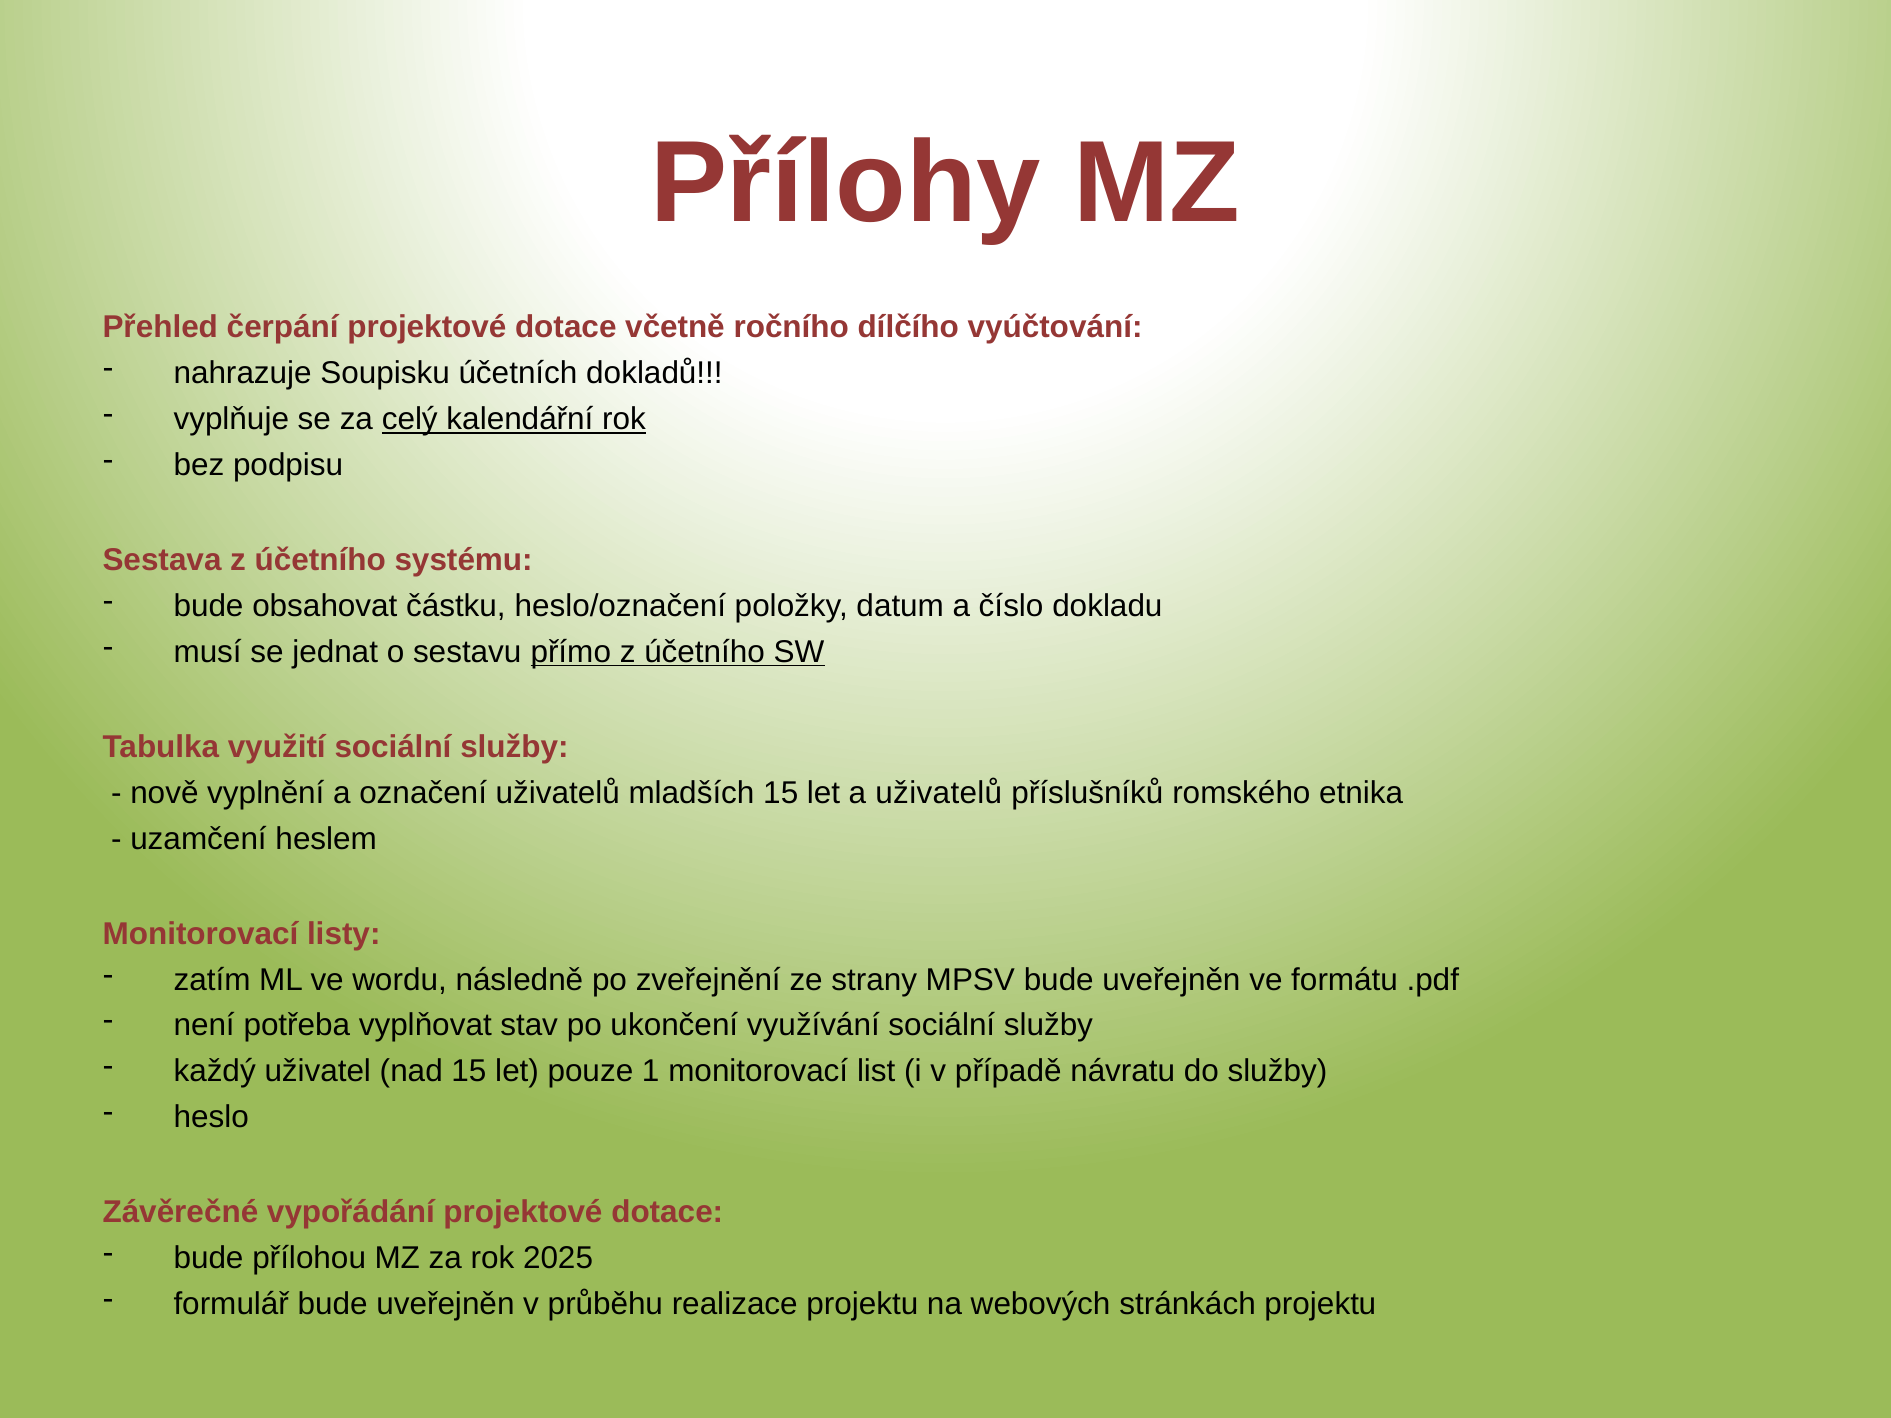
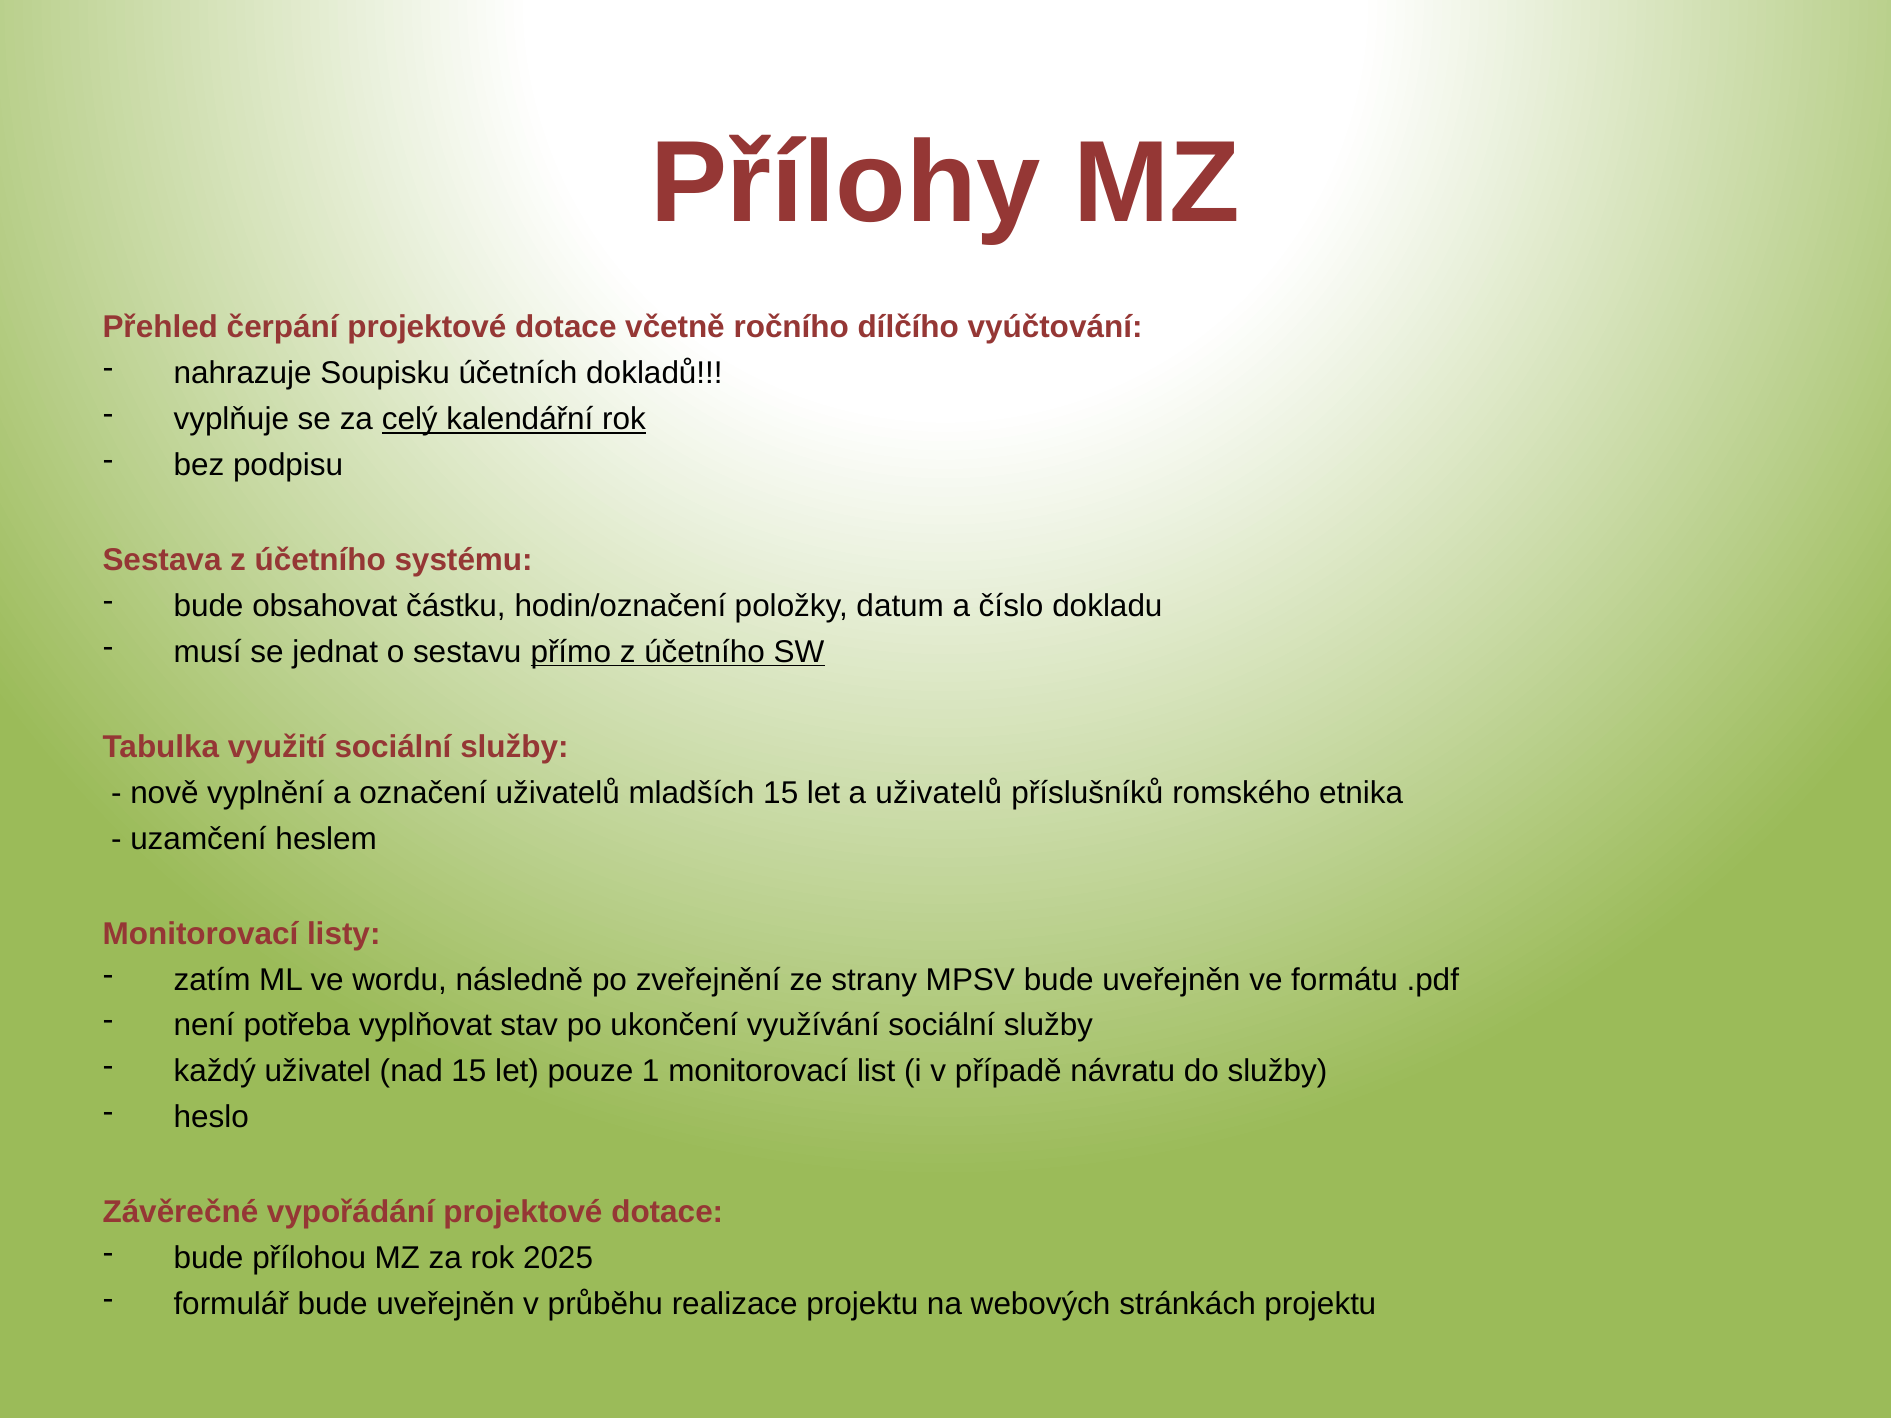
heslo/označení: heslo/označení -> hodin/označení (620, 606)
